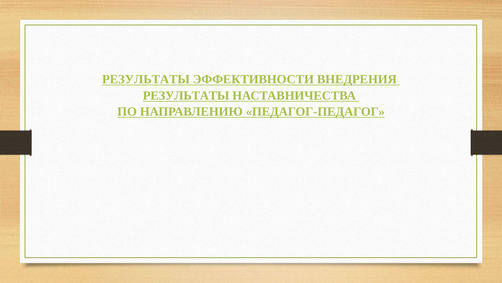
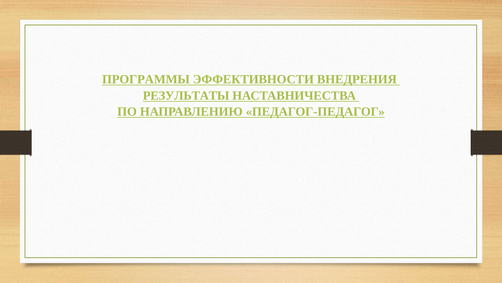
РЕЗУЛЬТАТЫ: РЕЗУЛЬТАТЫ -> ПРОГРАММЫ (146, 79)
